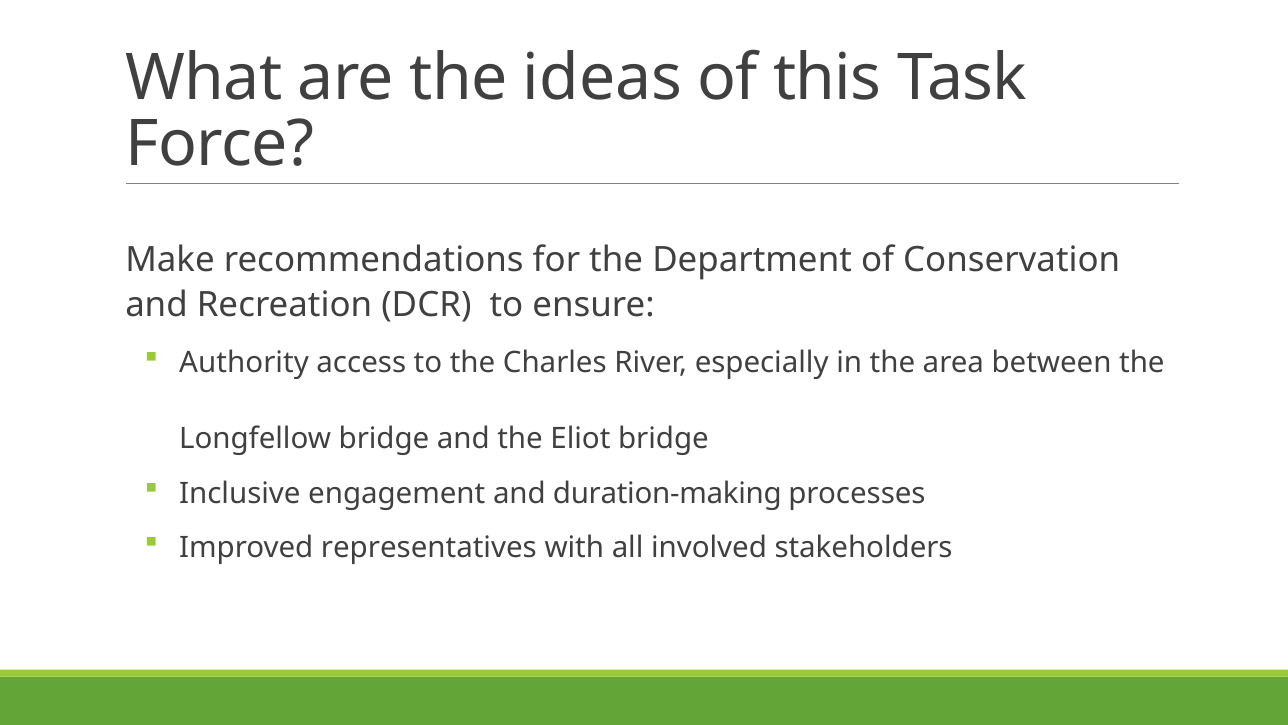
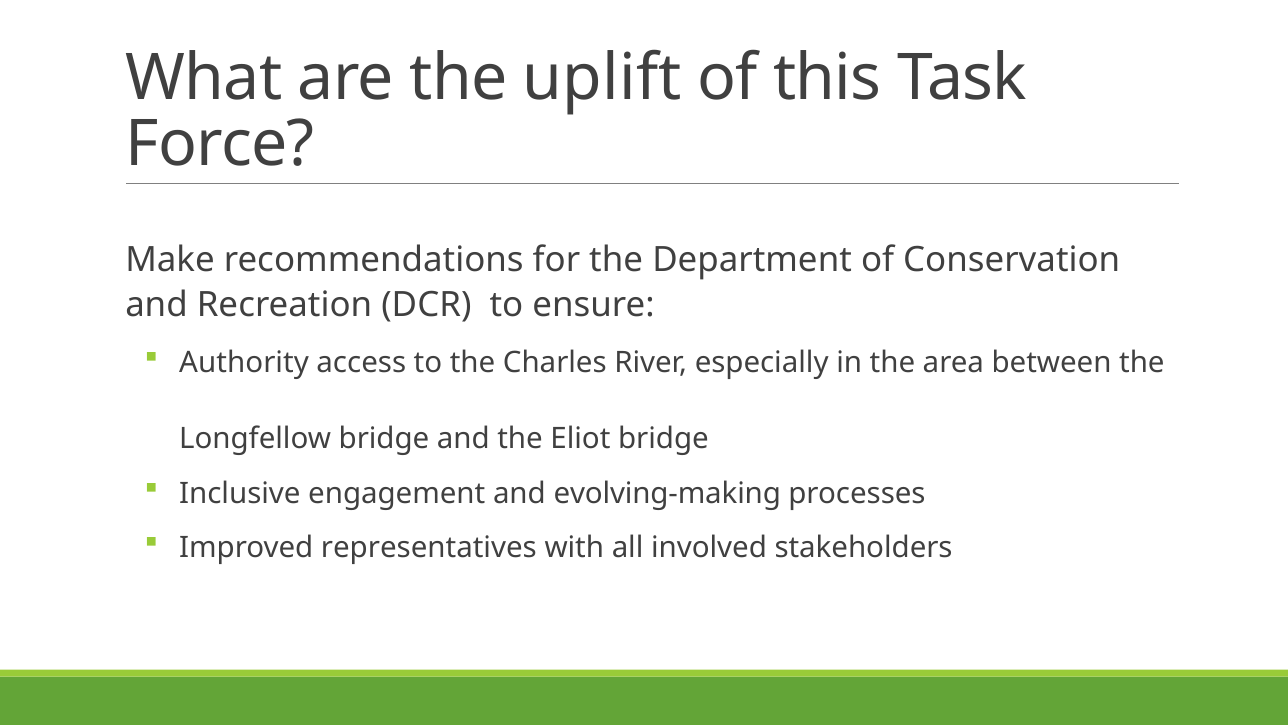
ideas: ideas -> uplift (603, 79)
duration-making: duration-making -> evolving-making (667, 493)
